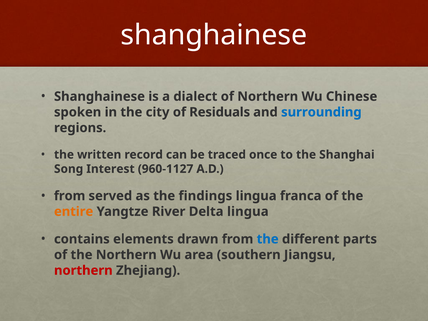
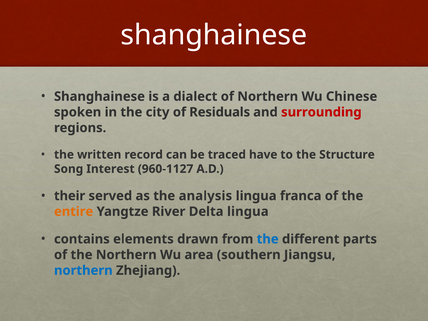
surrounding colour: blue -> red (321, 112)
once: once -> have (263, 155)
Shanghai: Shanghai -> Structure (347, 155)
from: from -> their (70, 196)
findings: findings -> analysis (205, 196)
northern colour: red -> blue (83, 270)
